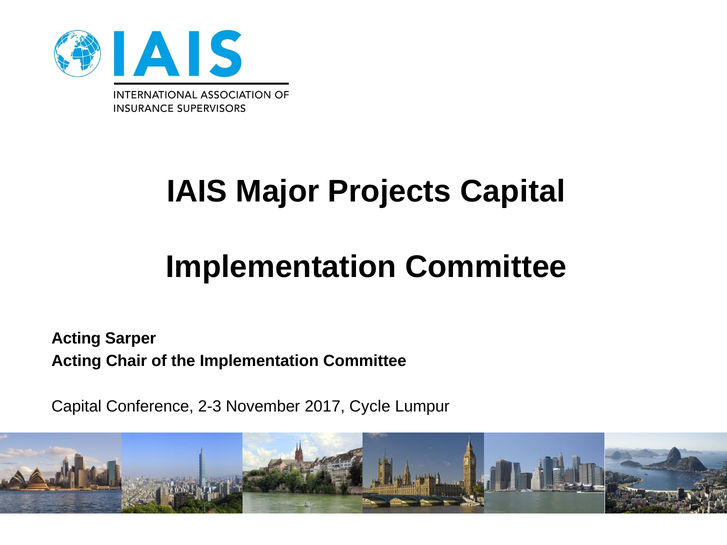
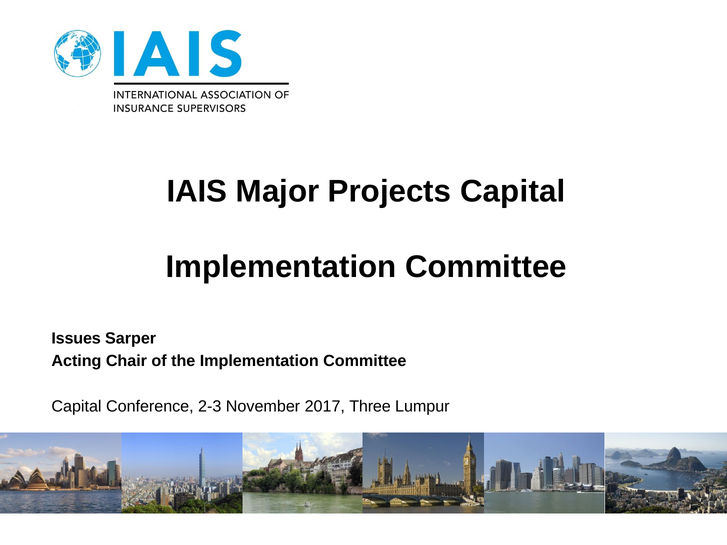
Acting: Acting -> Issues (76, 339)
Cycle: Cycle -> Three (370, 406)
